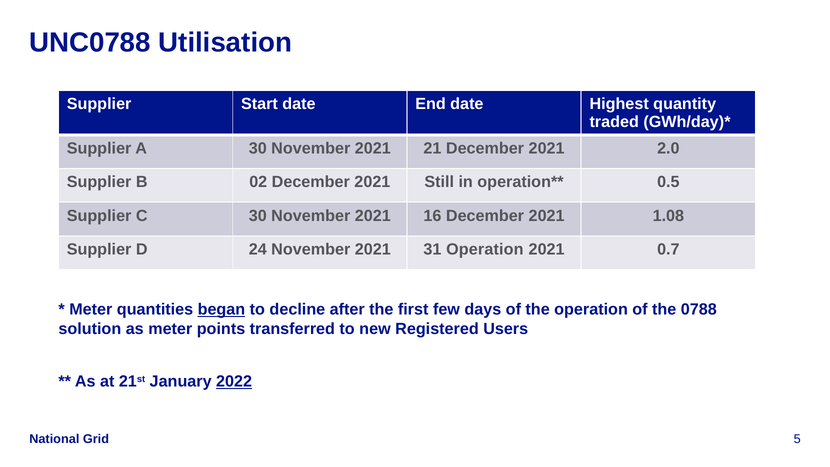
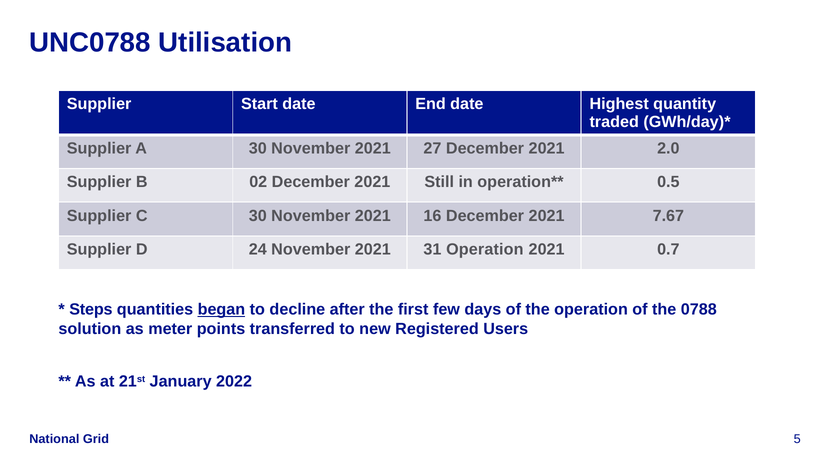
21: 21 -> 27 (432, 148)
1.08: 1.08 -> 7.67 (668, 216)
Meter: Meter -> Steps (91, 310)
2022 underline: present -> none (234, 382)
